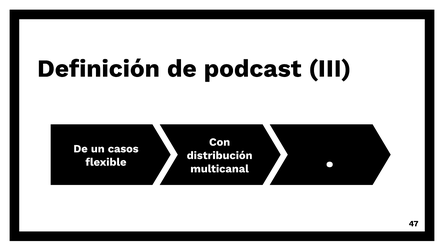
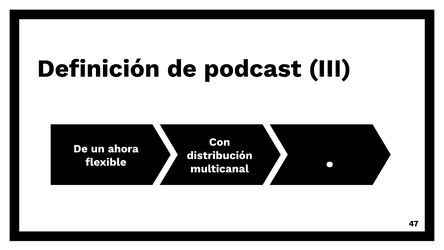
casos: casos -> ahora (123, 149)
